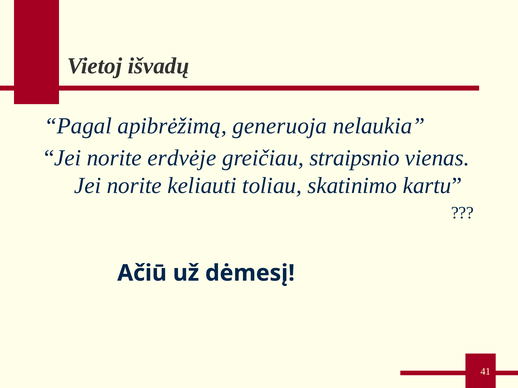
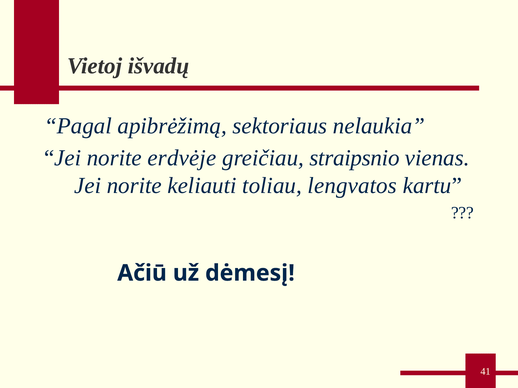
generuoja: generuoja -> sektoriaus (280, 126)
skatinimo: skatinimo -> lengvatos (352, 186)
